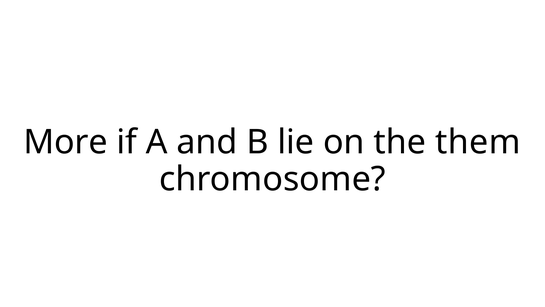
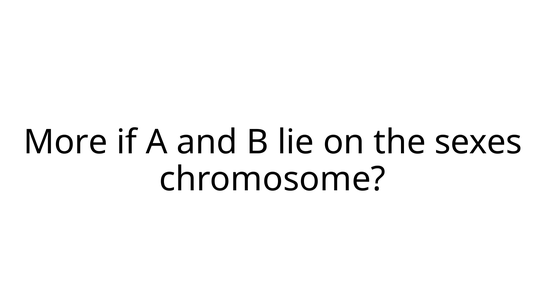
them: them -> sexes (478, 142)
